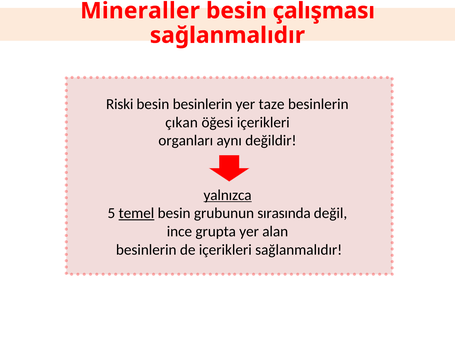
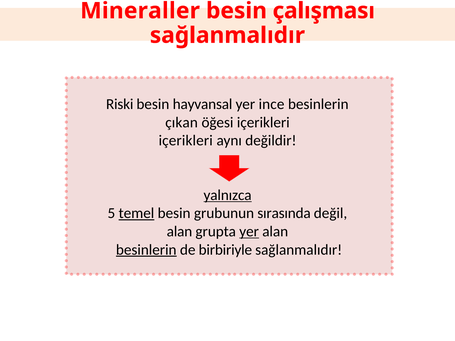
besin besinlerin: besinlerin -> hayvansal (203, 104)
taze: taze -> ince (272, 104)
organları: organları -> içerikleri (186, 141)
ince: ince -> alan (179, 232)
yer underline: none -> present (249, 232)
besinlerin underline: none -> present (146, 250)
de içerikleri: içerikleri -> birbiriyle (225, 250)
